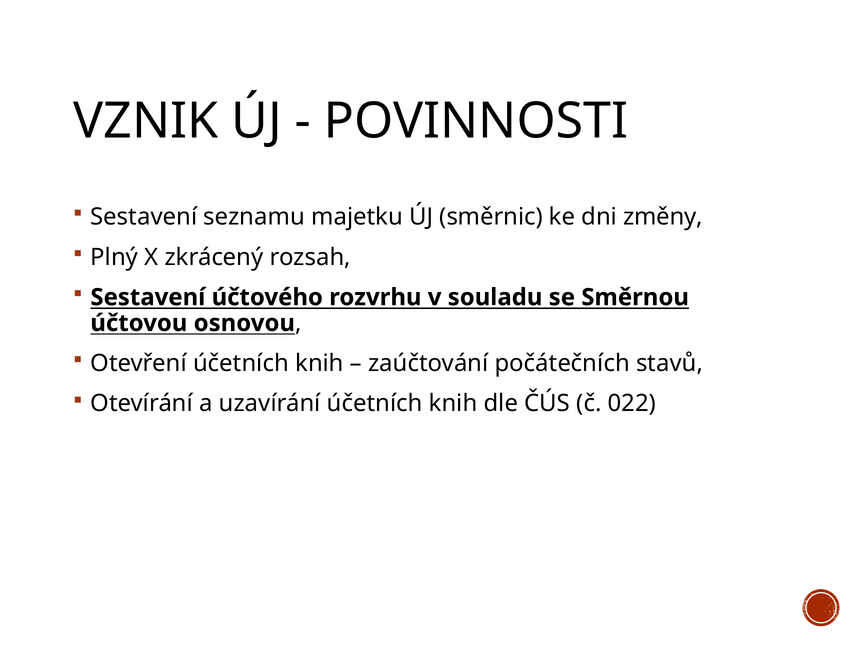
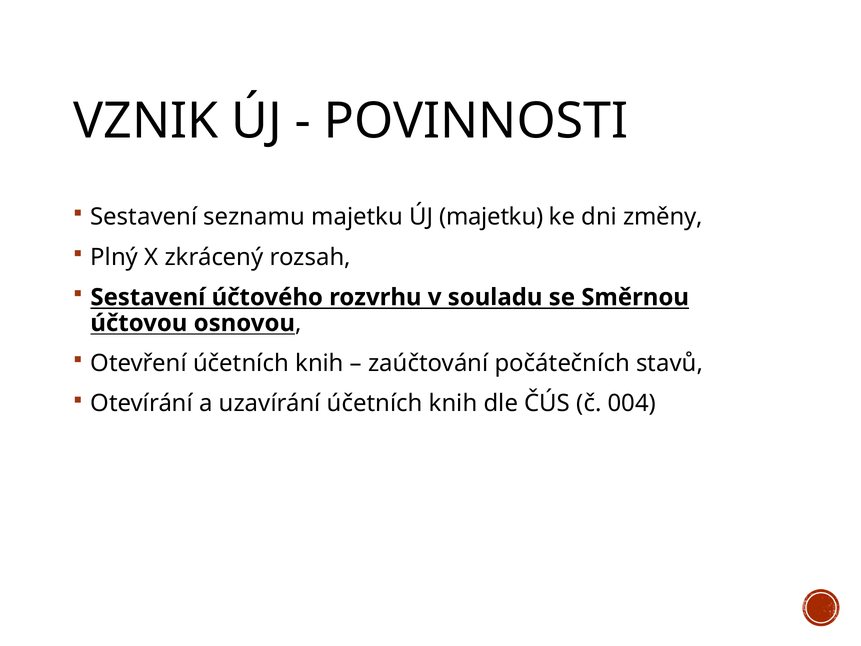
ÚJ směrnic: směrnic -> majetku (491, 217)
022: 022 -> 004 (632, 403)
